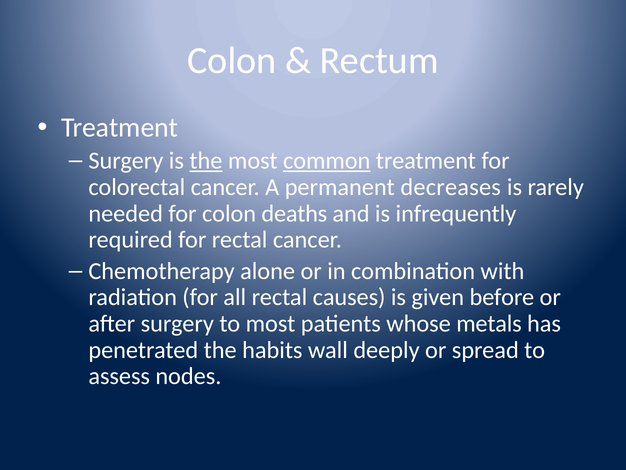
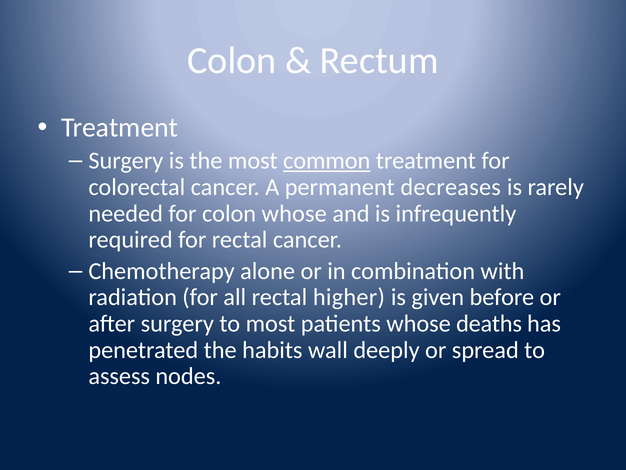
the underline: present -> none (206, 161)
colon deaths: deaths -> whose (294, 213)
causes: causes -> higher (349, 297)
metals: metals -> deaths (489, 323)
